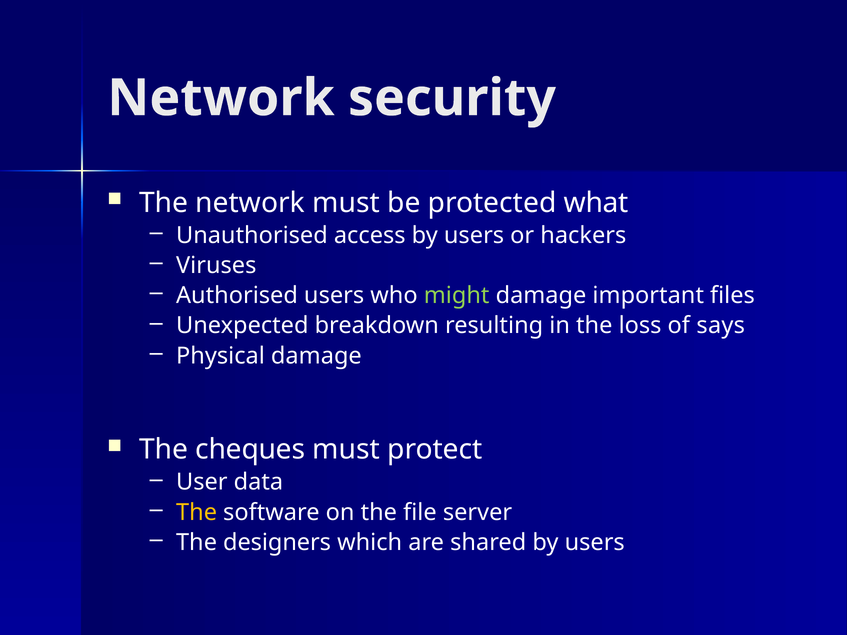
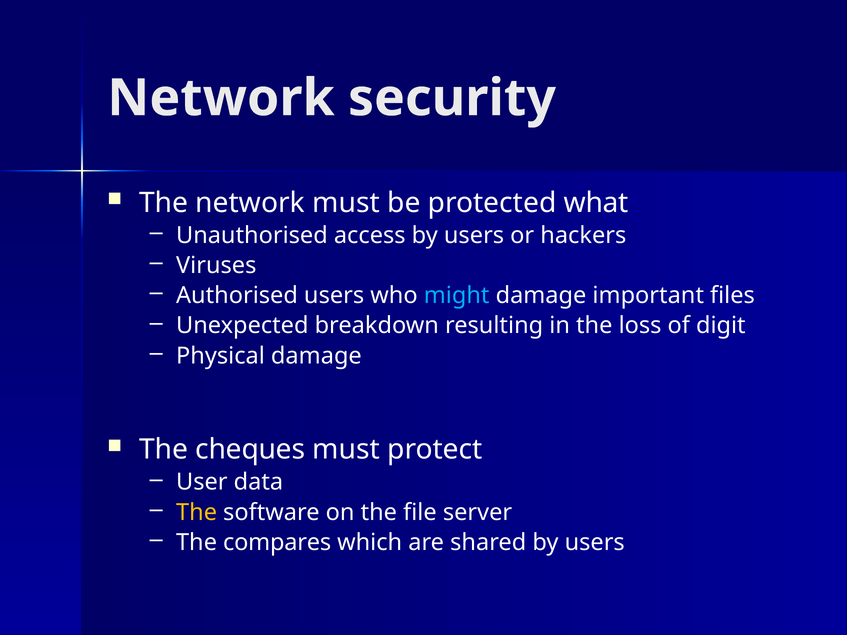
might colour: light green -> light blue (457, 296)
says: says -> digit (721, 326)
designers: designers -> compares (277, 543)
